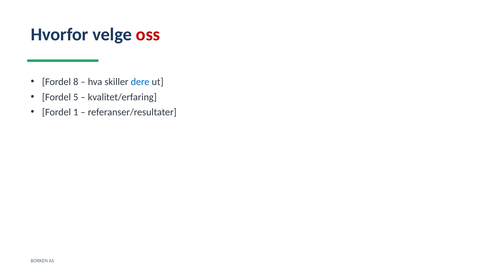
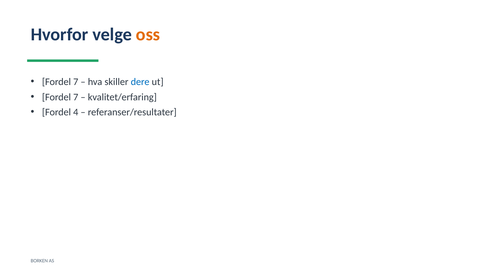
oss colour: red -> orange (148, 34)
8: 8 -> 7 (76, 82)
5: 5 -> 7 (76, 97)
1: 1 -> 4 (76, 112)
